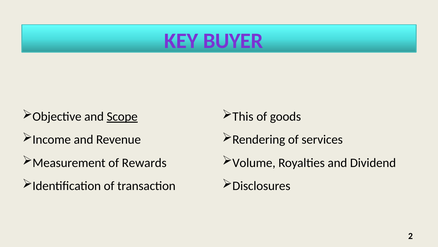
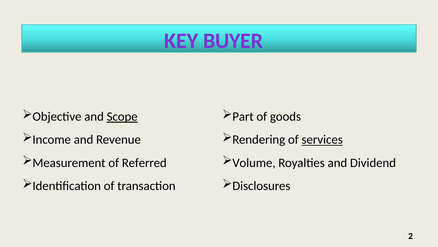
This: This -> Part (243, 116)
services underline: none -> present (322, 139)
Rewards: Rewards -> Referred (144, 162)
